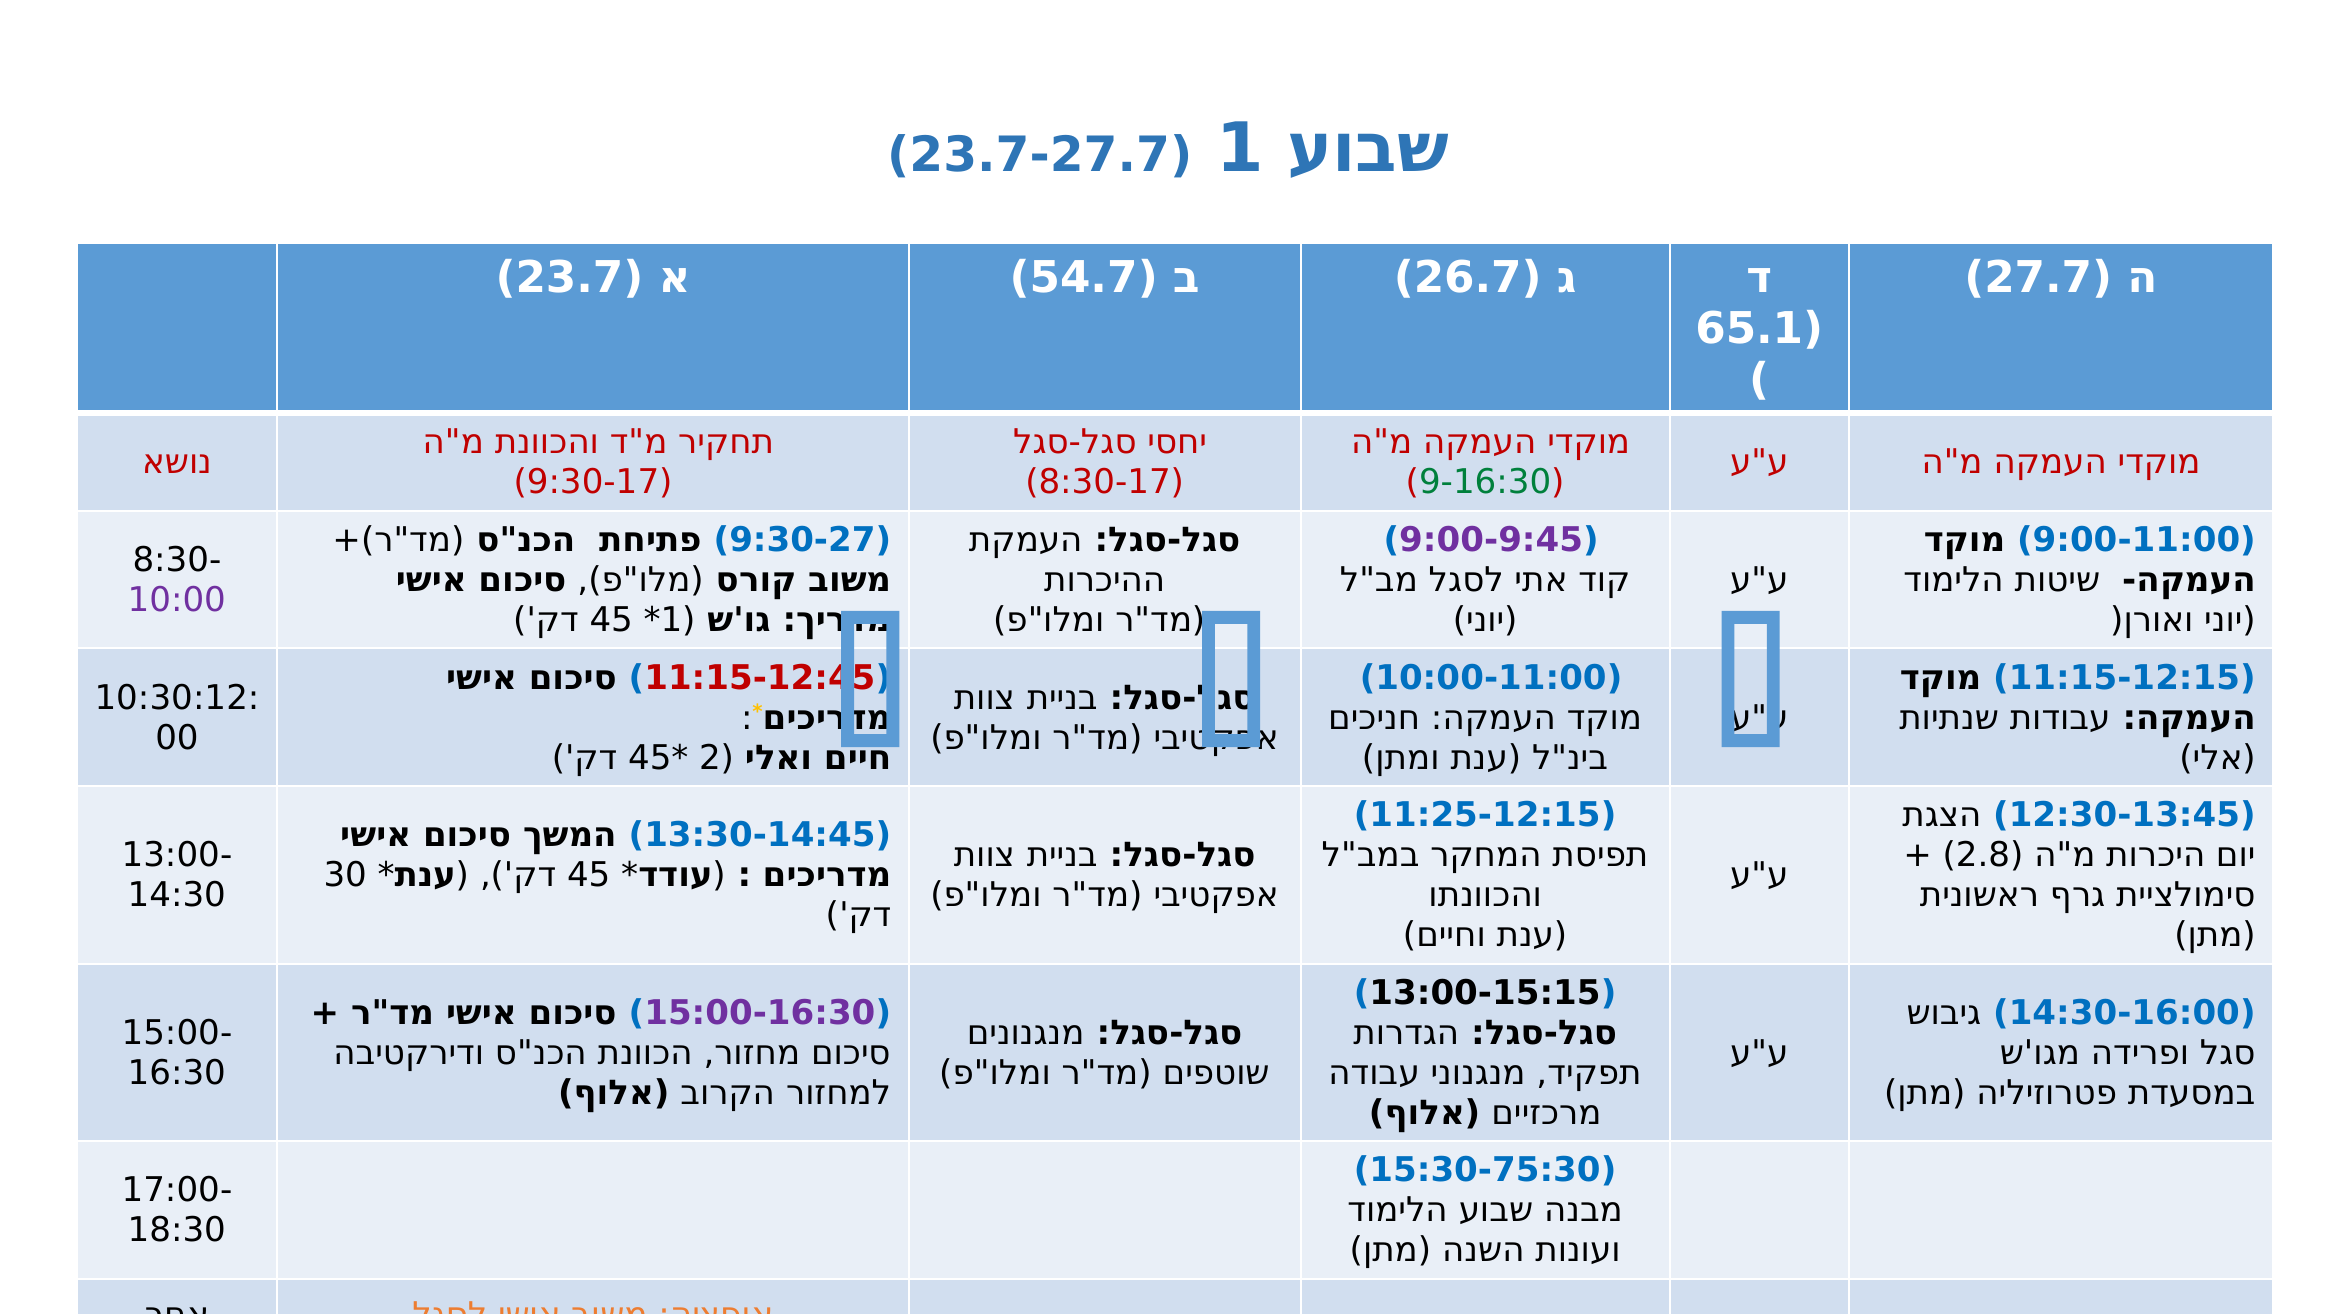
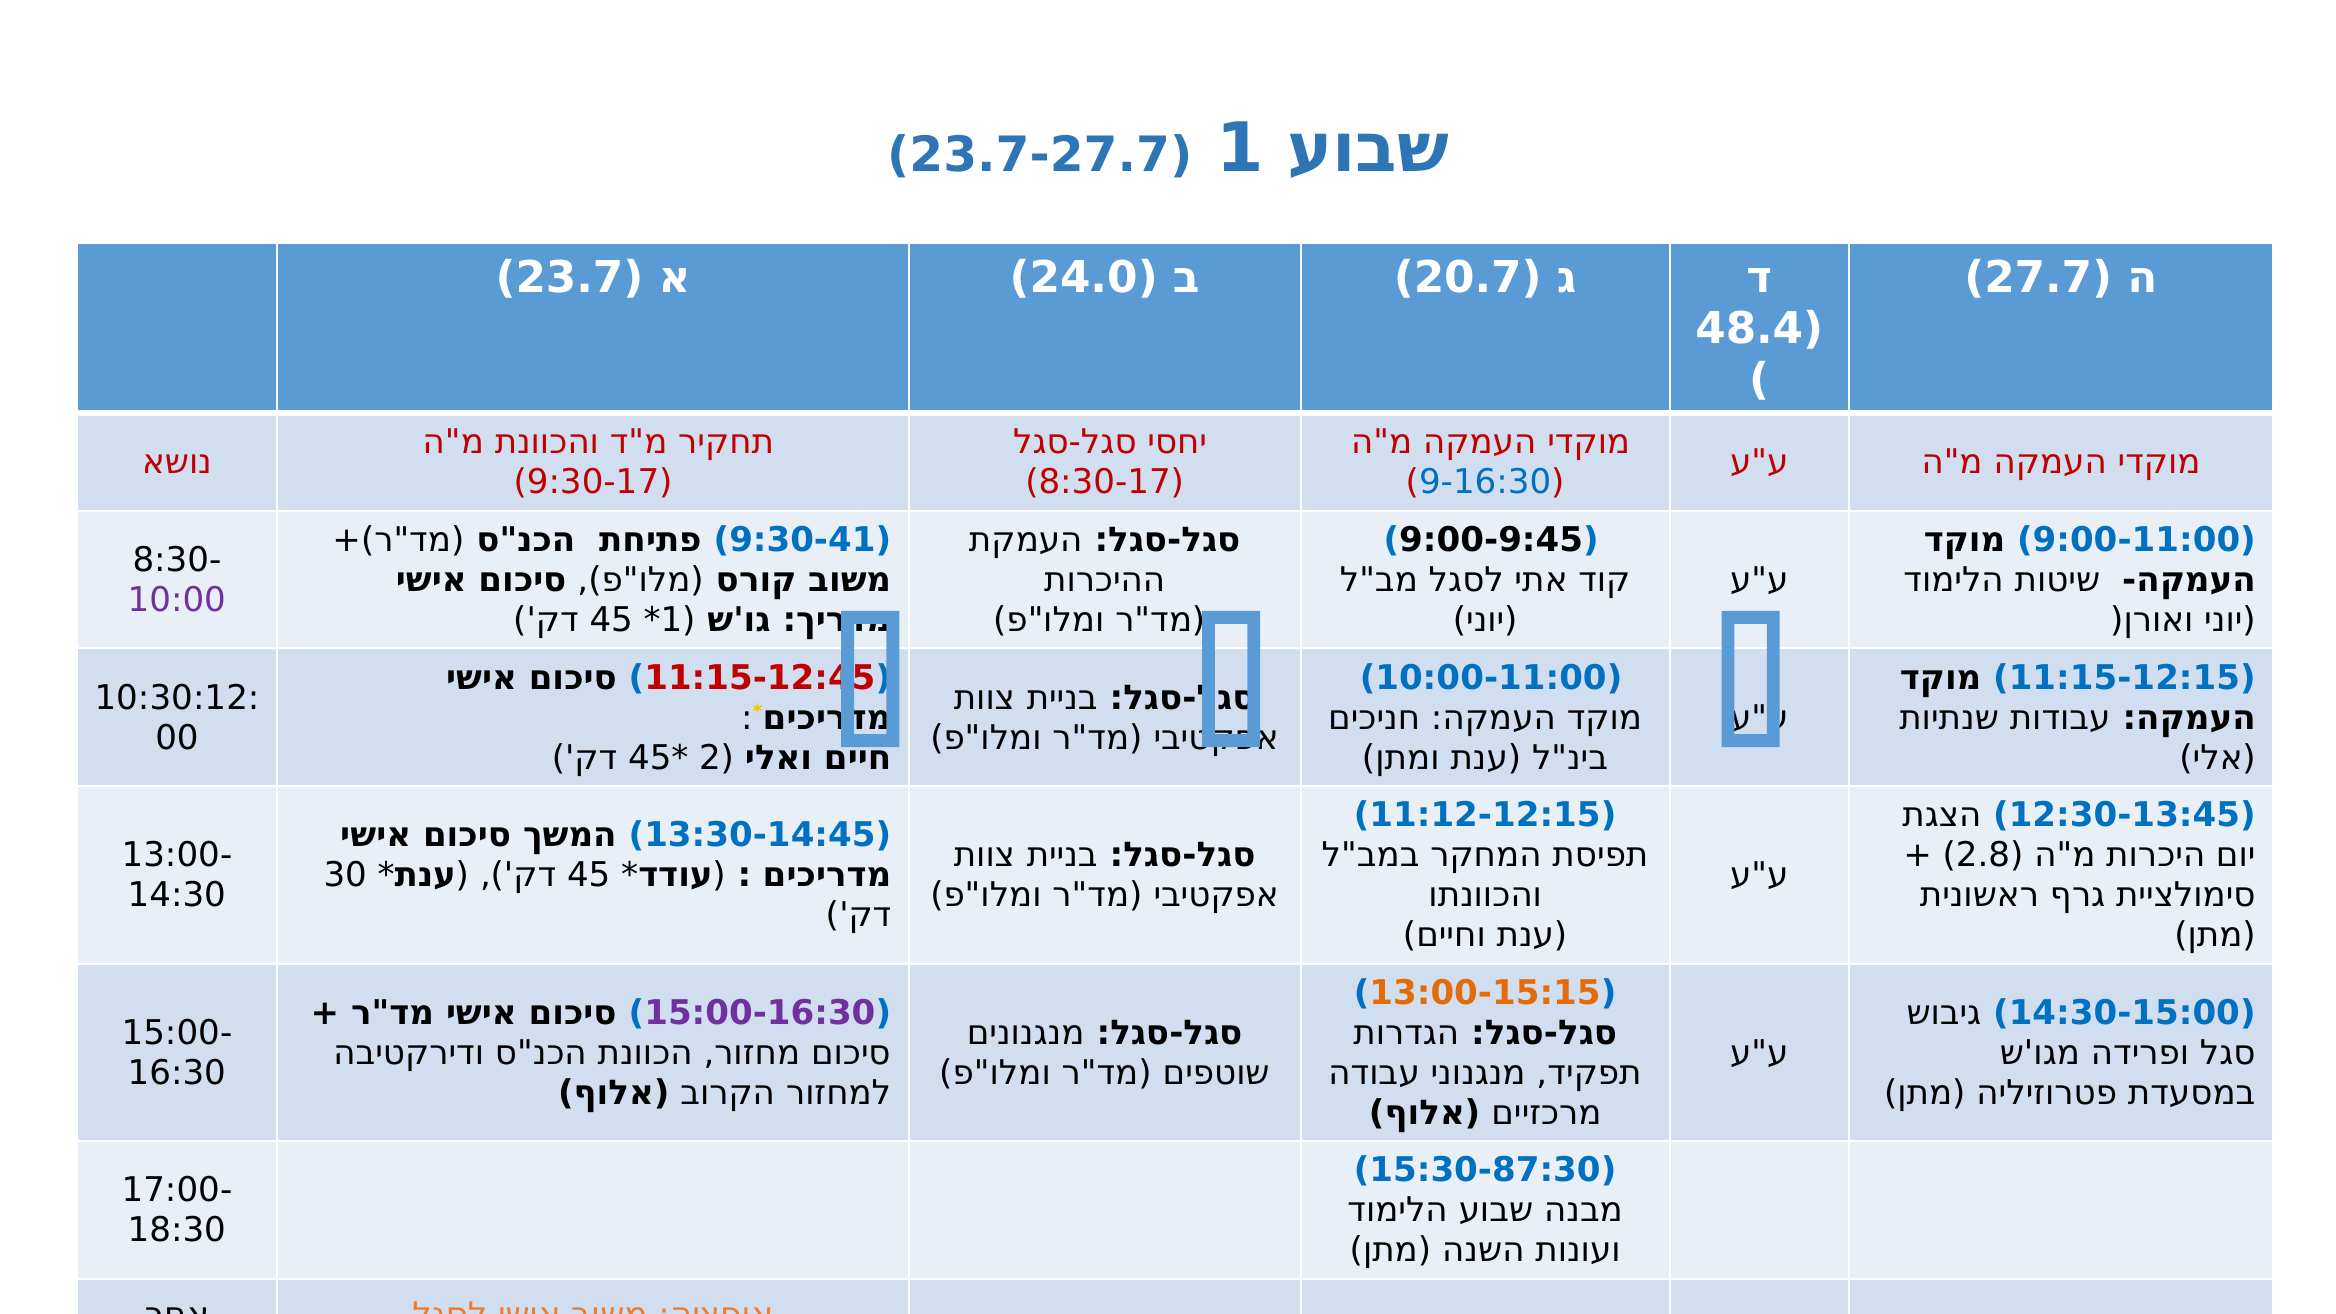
54.7: 54.7 -> 24.0 (1084, 278)
26.7: 26.7 -> 20.7 (1468, 278)
65.1: 65.1 -> 48.4 (1749, 329)
9-16:30 colour: green -> blue (1485, 483)
9:30-27: 9:30-27 -> 9:30-41 (802, 540)
9:00-9:45 colour: purple -> black (1491, 540)
11:25-12:15: 11:25-12:15 -> 11:12-12:15 (1485, 815)
13:00-15:15 colour: black -> orange (1485, 993)
14:30-16:00: 14:30-16:00 -> 14:30-15:00 (2124, 1013)
15:30-75:30: 15:30-75:30 -> 15:30-87:30 (1485, 1171)
